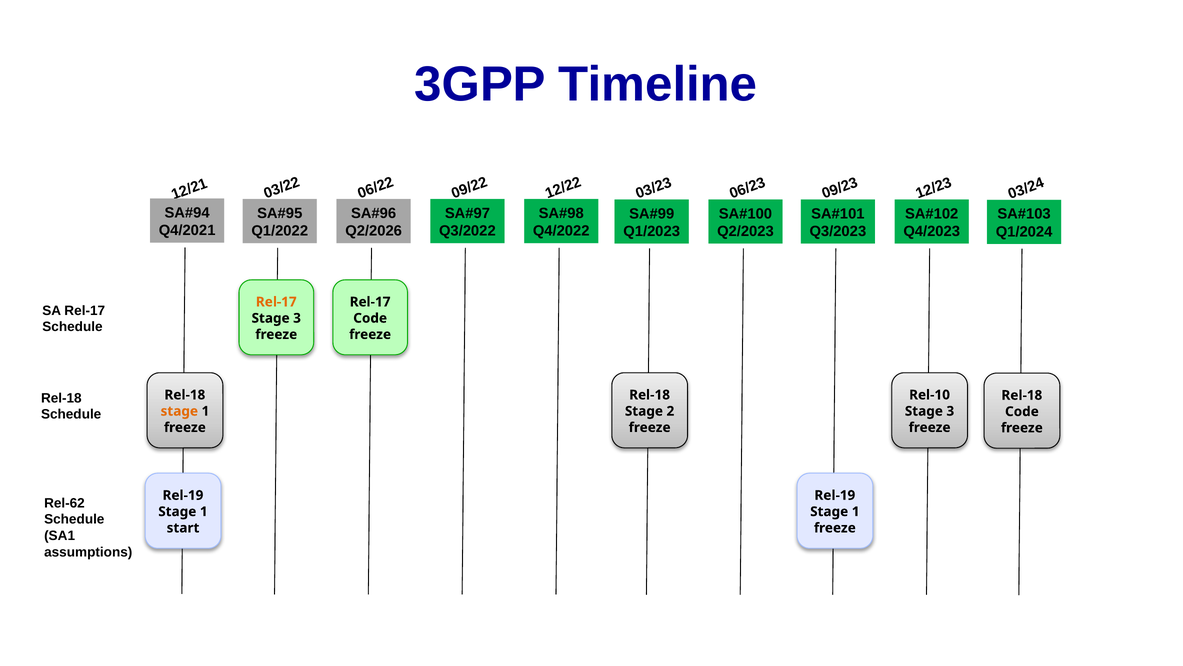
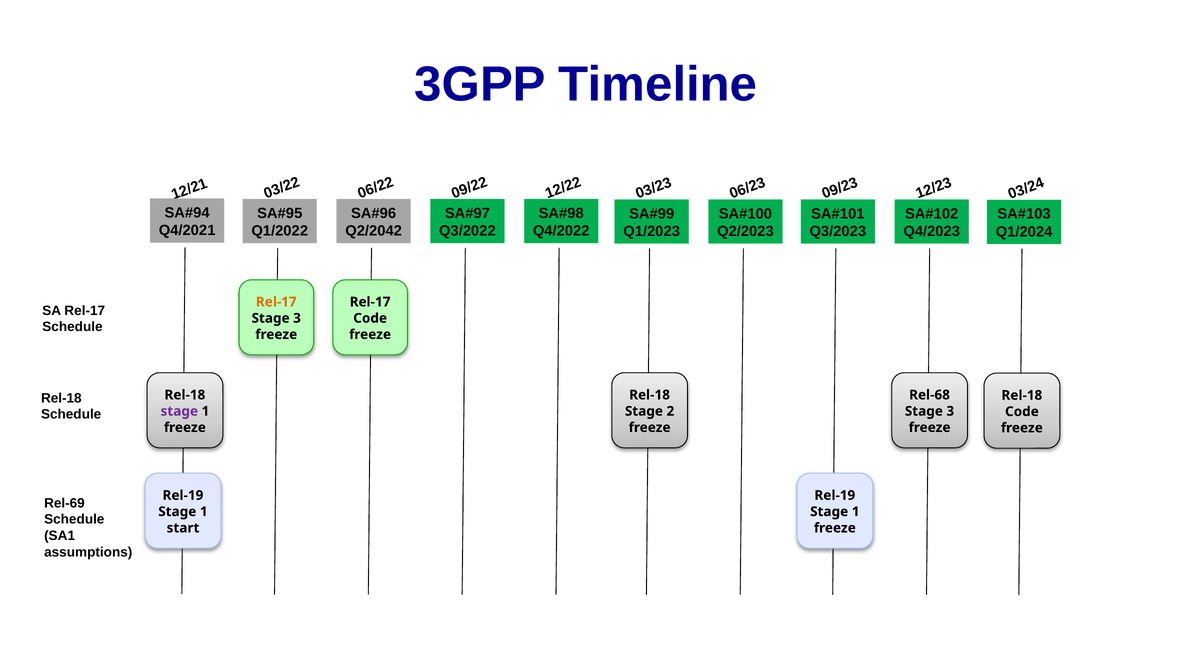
Q2/2026: Q2/2026 -> Q2/2042 (374, 231)
Rel-10: Rel-10 -> Rel-68 (930, 395)
stage colour: orange -> purple (179, 411)
Rel-62: Rel-62 -> Rel-69 (64, 503)
